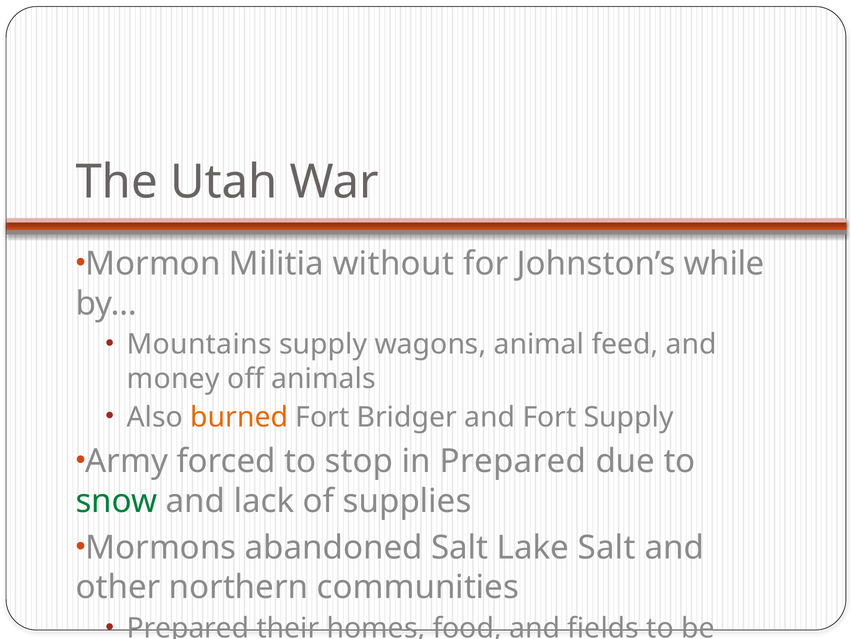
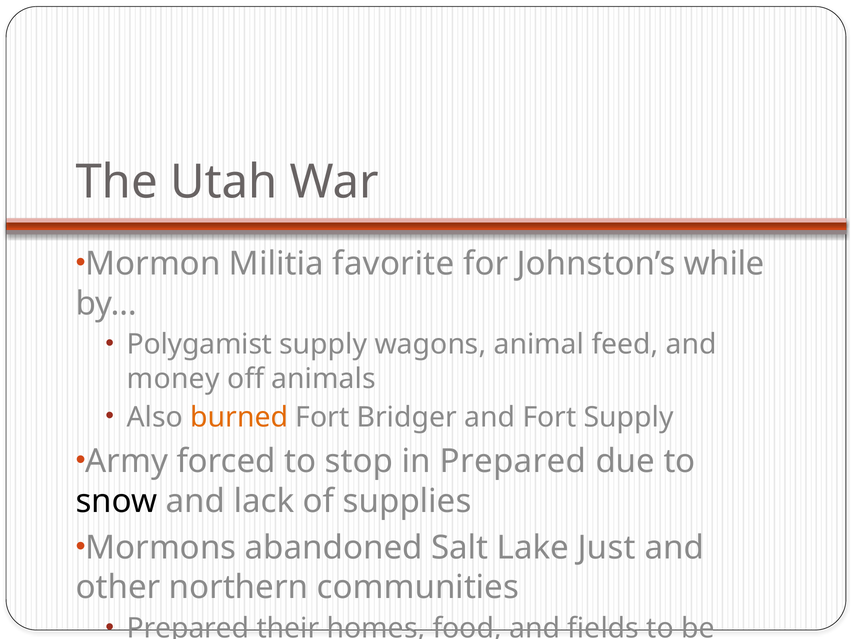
without: without -> favorite (393, 264)
Mountains: Mountains -> Polygamist (199, 345)
snow colour: green -> black (117, 501)
Lake Salt: Salt -> Just (607, 548)
